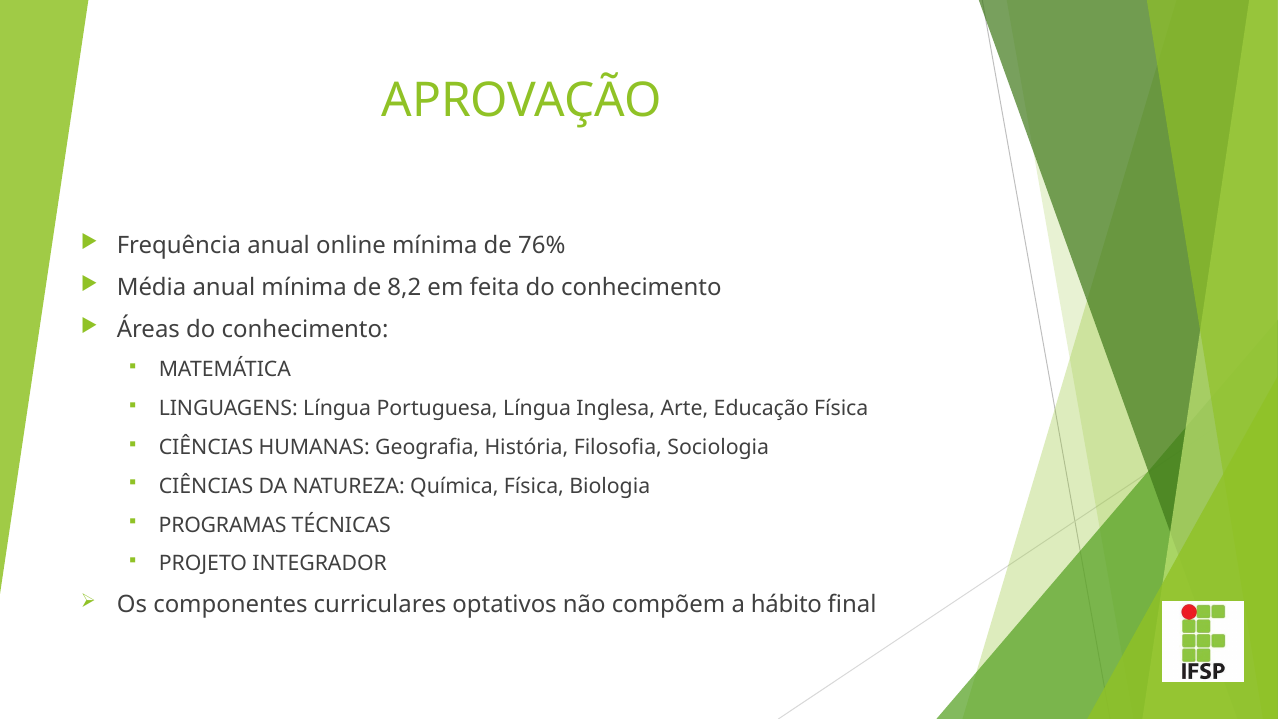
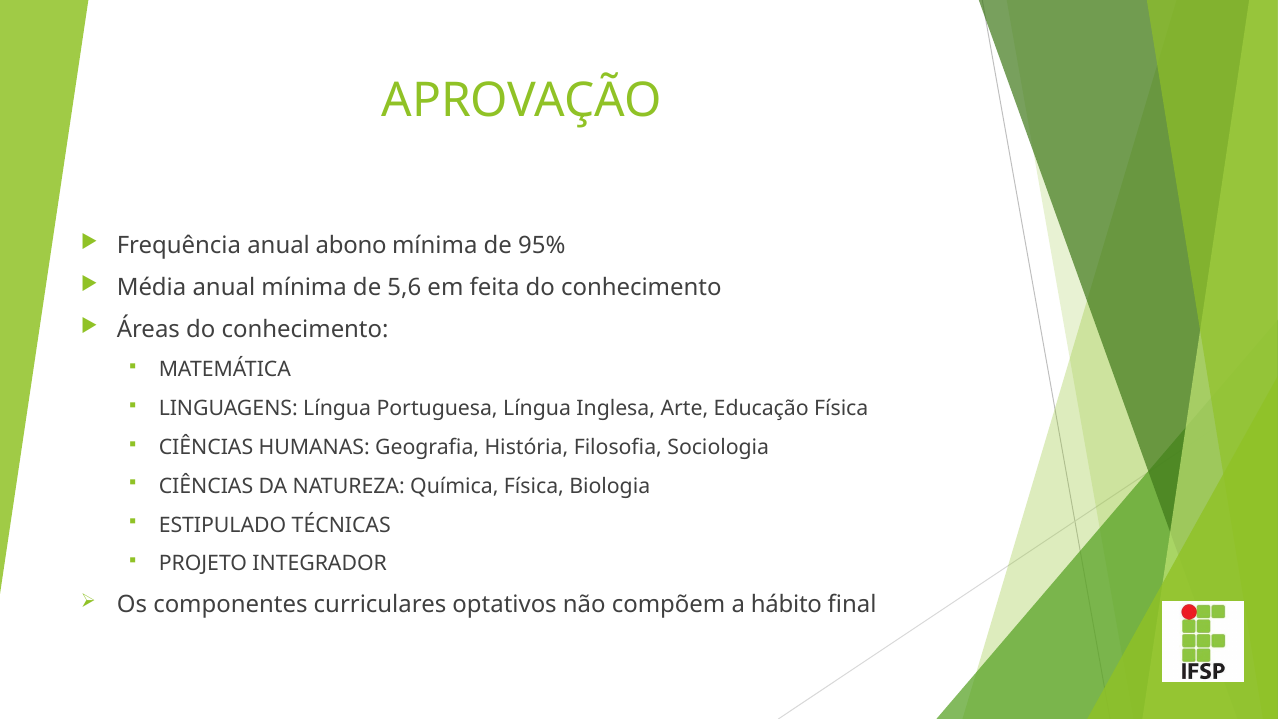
online: online -> abono (351, 245)
76%: 76% -> 95% (542, 245)
8,2: 8,2 -> 5,6 (404, 287)
PROGRAMAS: PROGRAMAS -> ESTIPULADO (223, 525)
